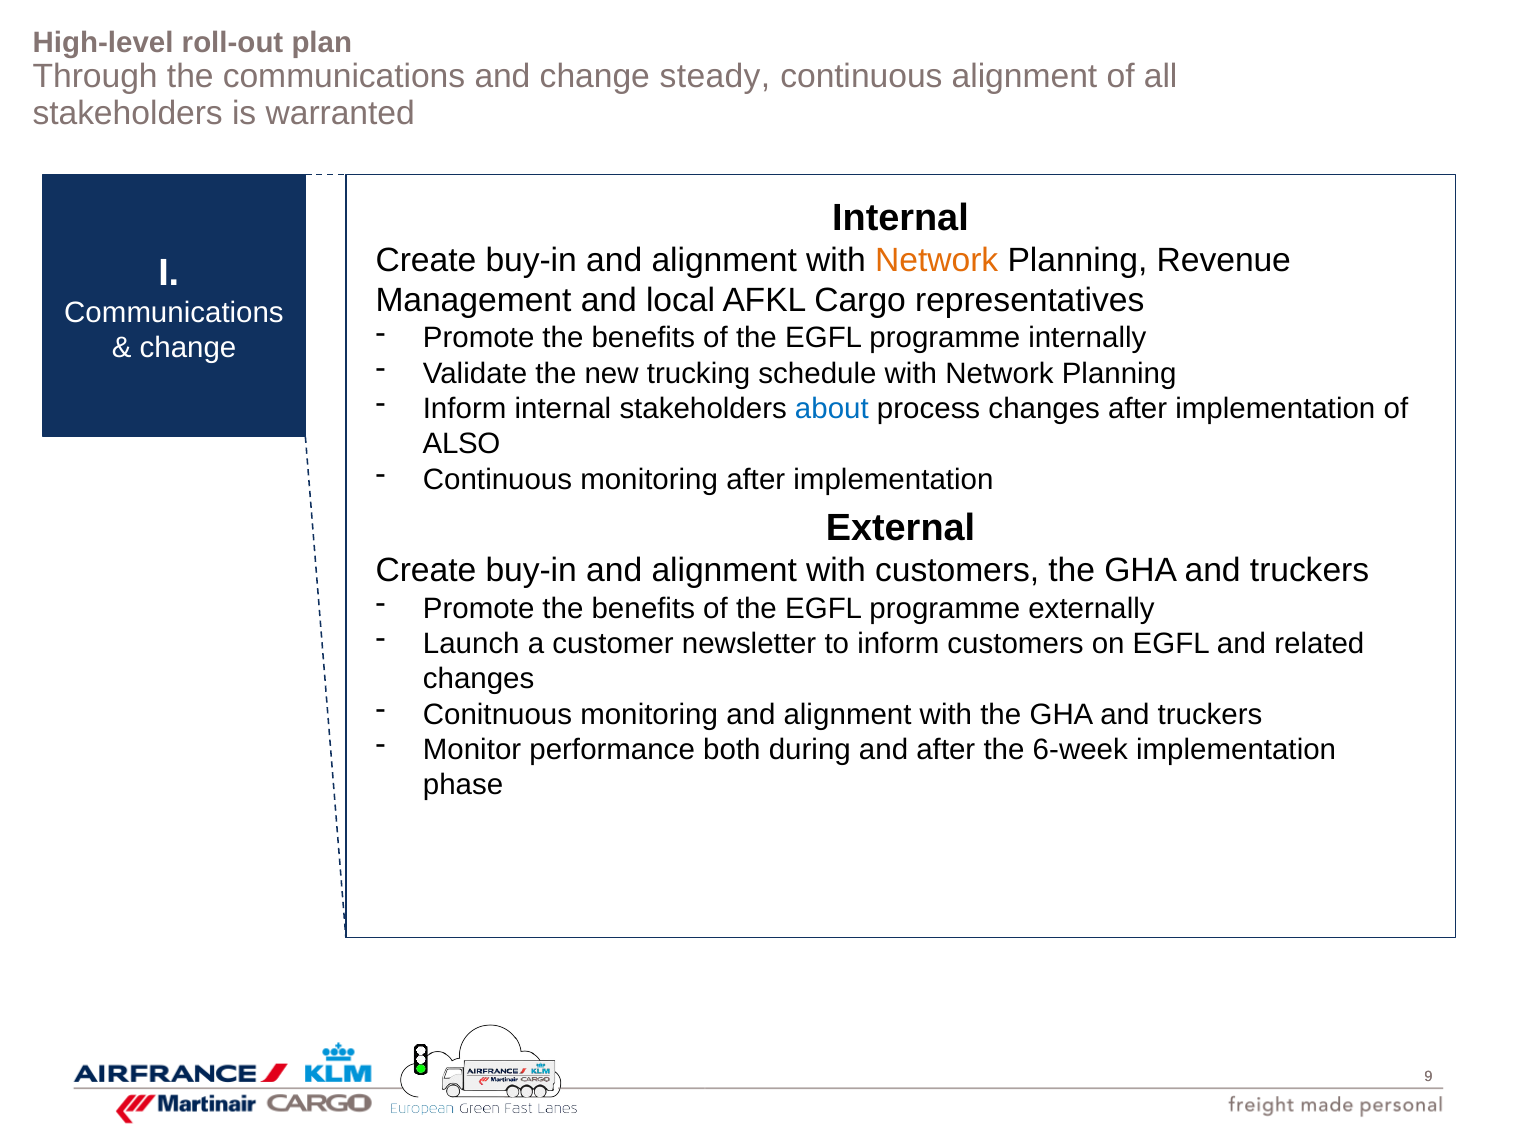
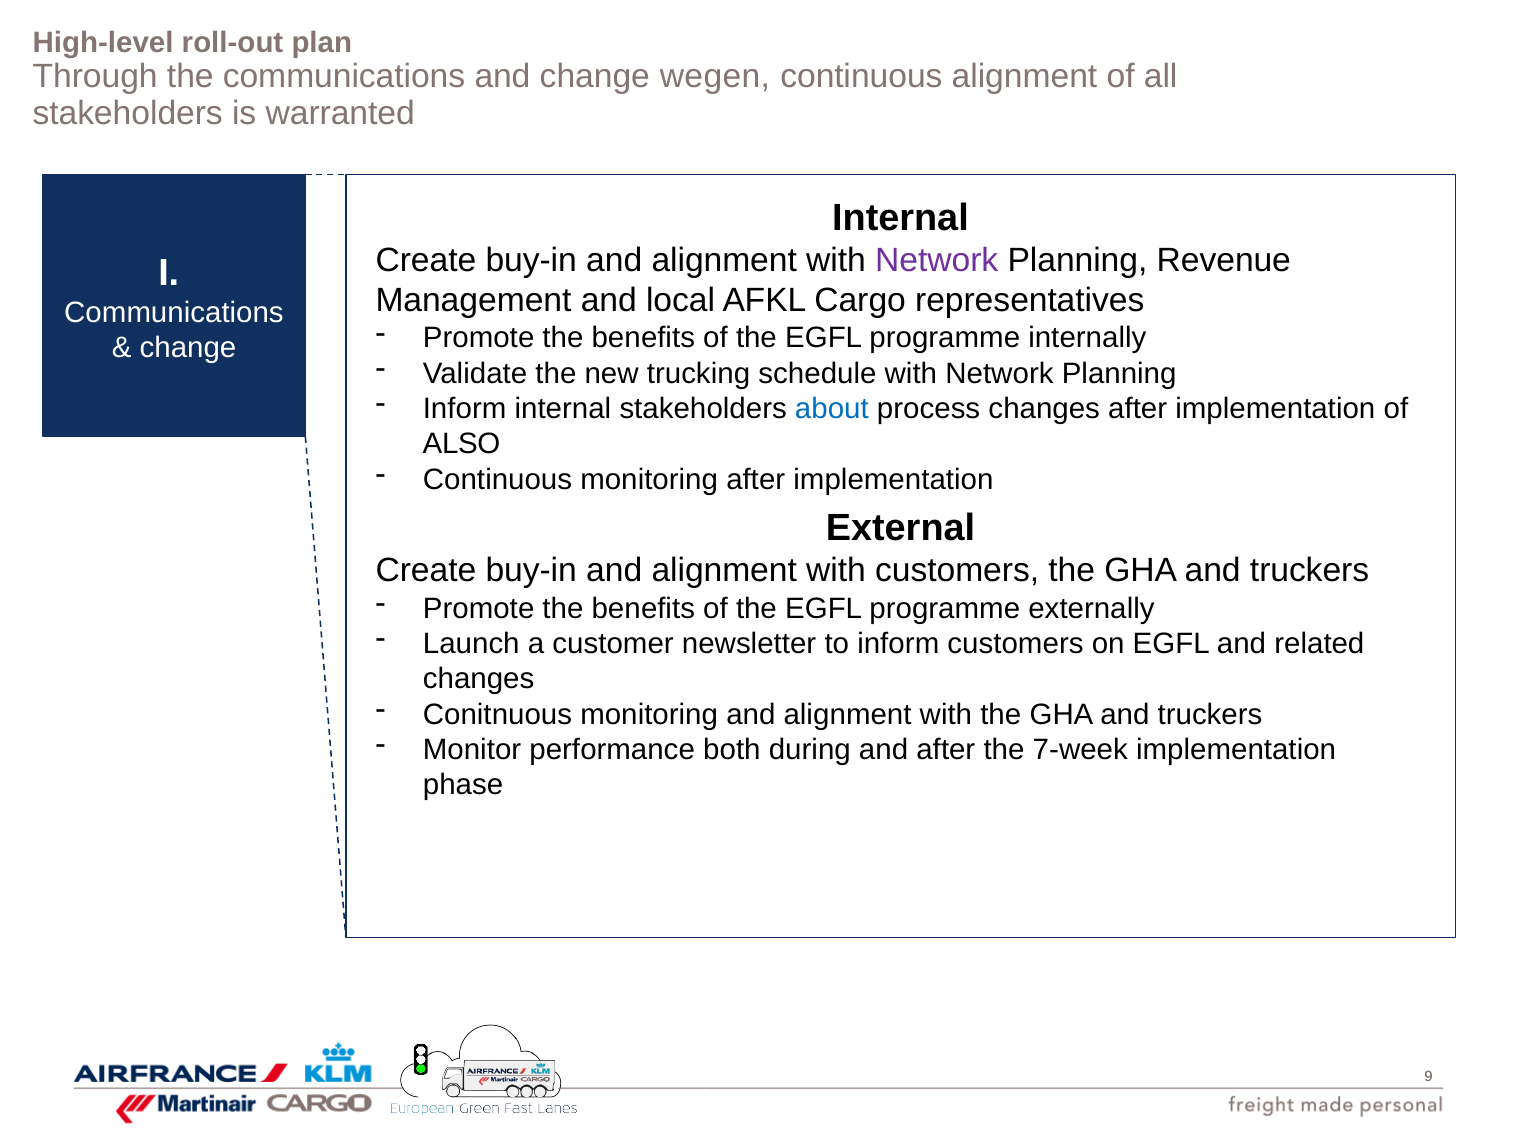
steady: steady -> wegen (715, 77)
Network colour: orange -> purple (937, 260)
6-week: 6-week -> 7-week (1080, 750)
